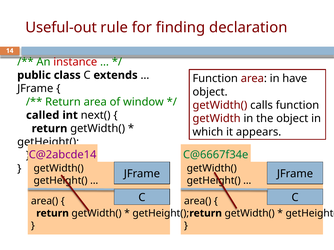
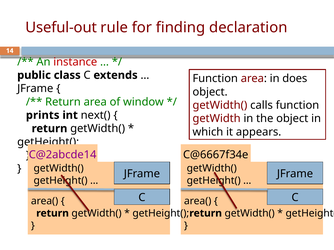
have: have -> does (295, 79)
called: called -> prints (43, 115)
C@6667f34e colour: green -> black (216, 155)
